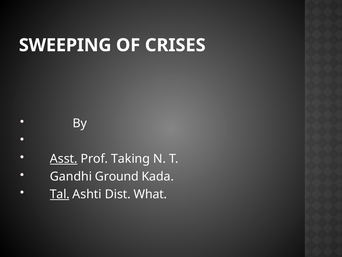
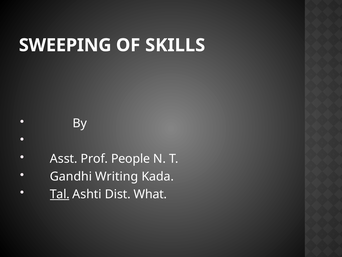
CRISES: CRISES -> SKILLS (175, 45)
Asst underline: present -> none (64, 158)
Taking: Taking -> People (131, 158)
Ground: Ground -> Writing (117, 176)
